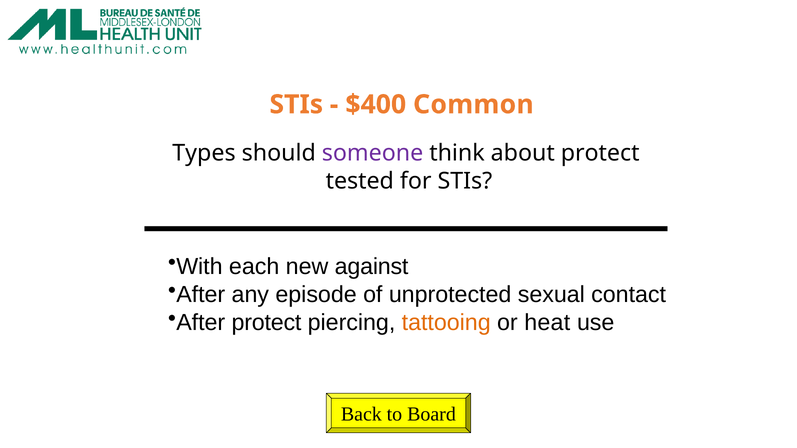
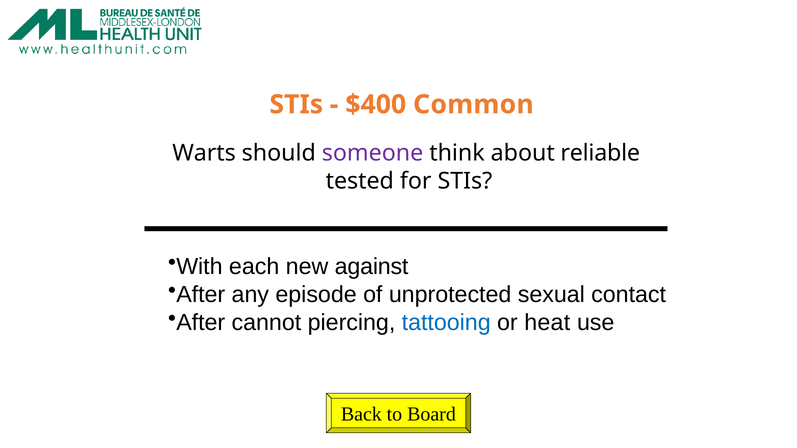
Types: Types -> Warts (204, 153)
about protect: protect -> reliable (600, 153)
After protect: protect -> cannot (266, 323)
tattooing colour: orange -> blue (446, 323)
